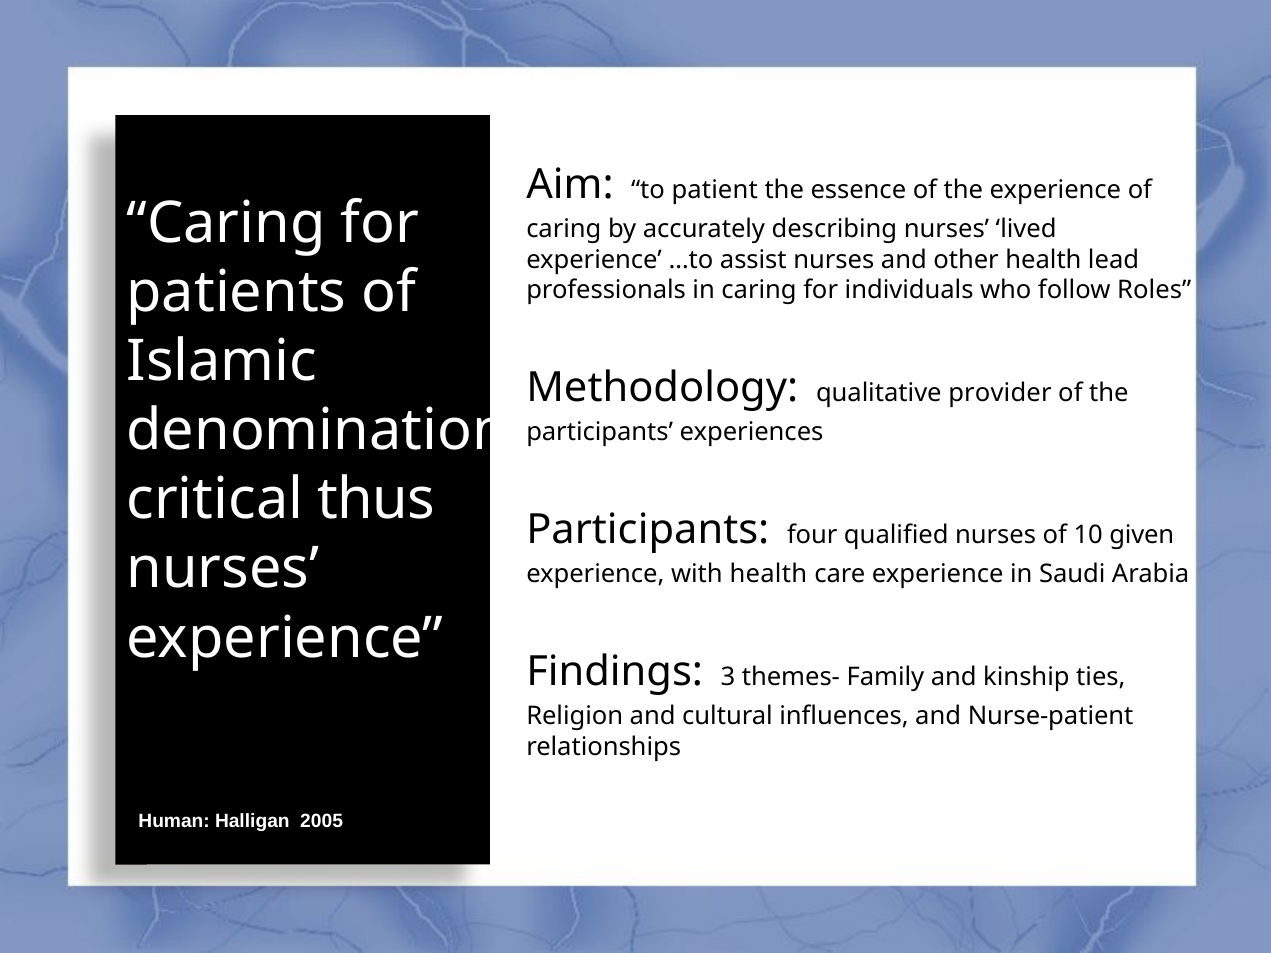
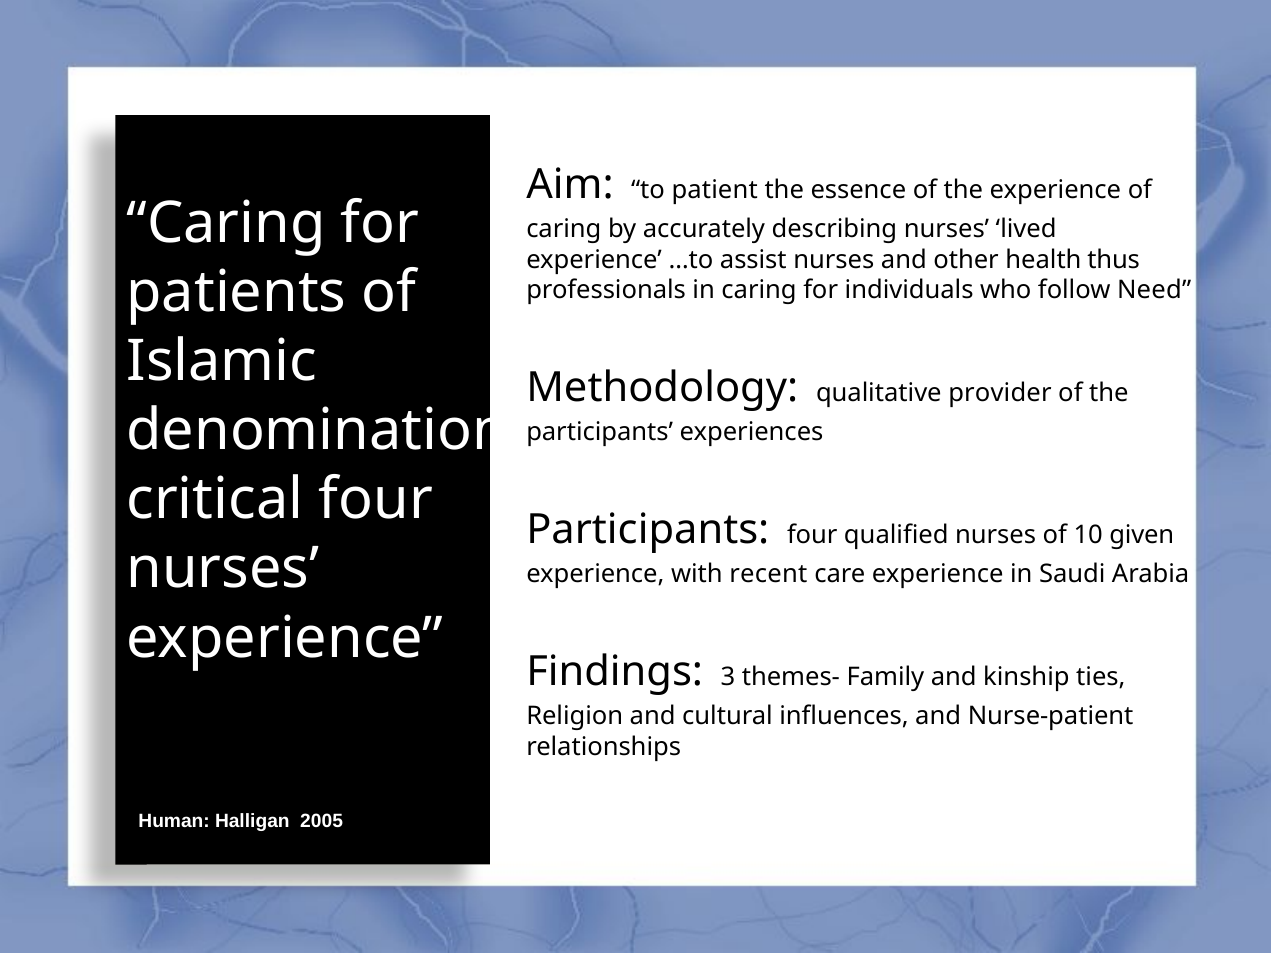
lead: lead -> thus (1114, 260)
Roles: Roles -> Need (1154, 290)
critical thus: thus -> four (376, 500)
with health: health -> recent (768, 574)
